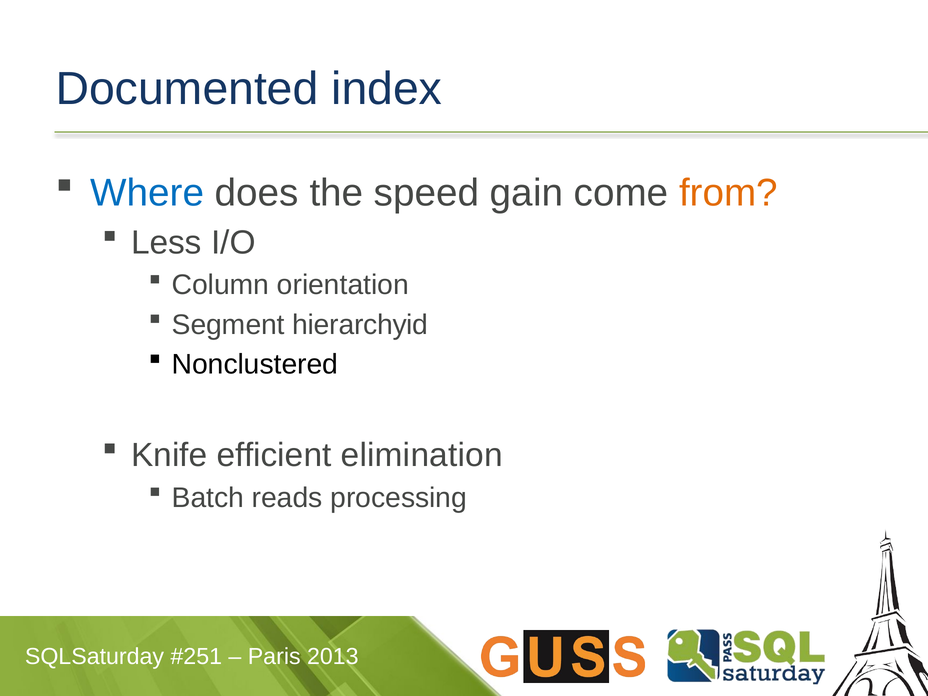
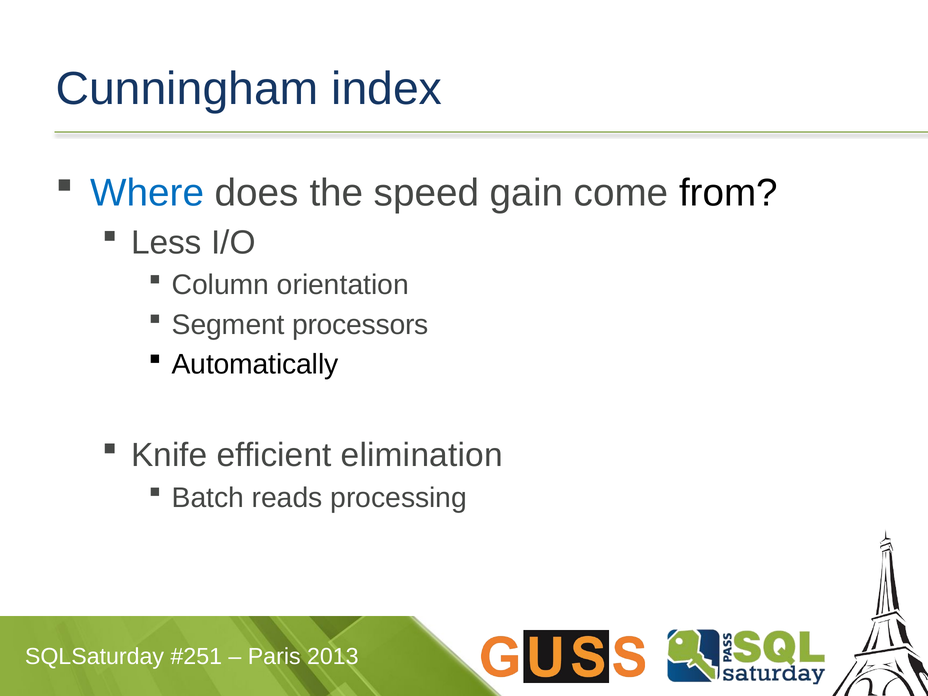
Documented: Documented -> Cunningham (187, 89)
from colour: orange -> black (728, 193)
hierarchyid: hierarchyid -> processors (360, 325)
Nonclustered: Nonclustered -> Automatically (255, 364)
